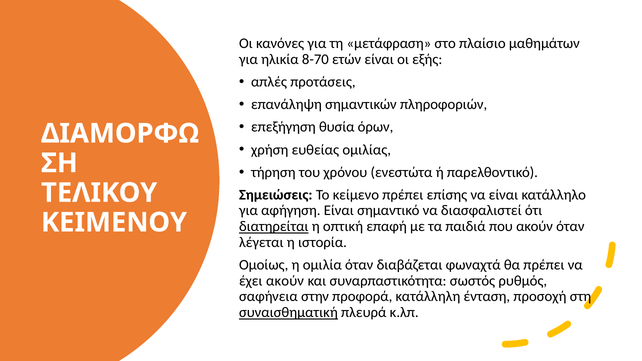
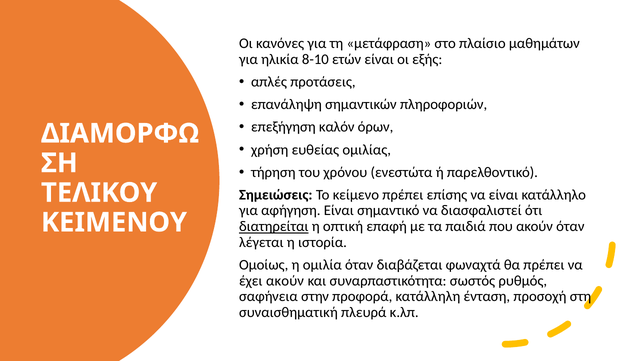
8-70: 8-70 -> 8-10 (315, 59)
θυσία: θυσία -> καλόν (337, 127)
συναισθηματική underline: present -> none (288, 313)
